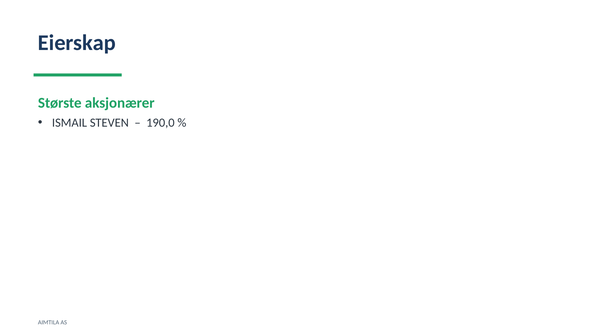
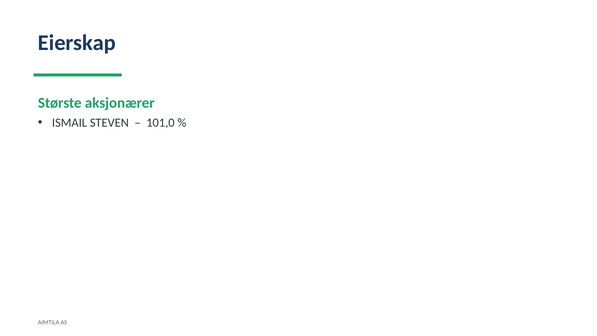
190,0: 190,0 -> 101,0 (160, 123)
